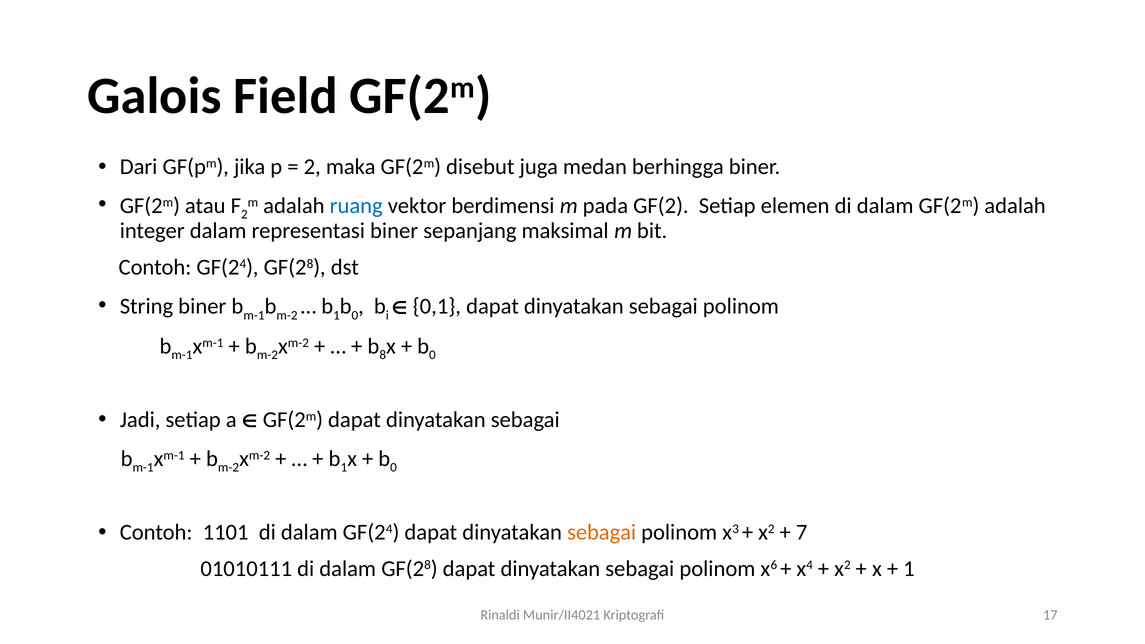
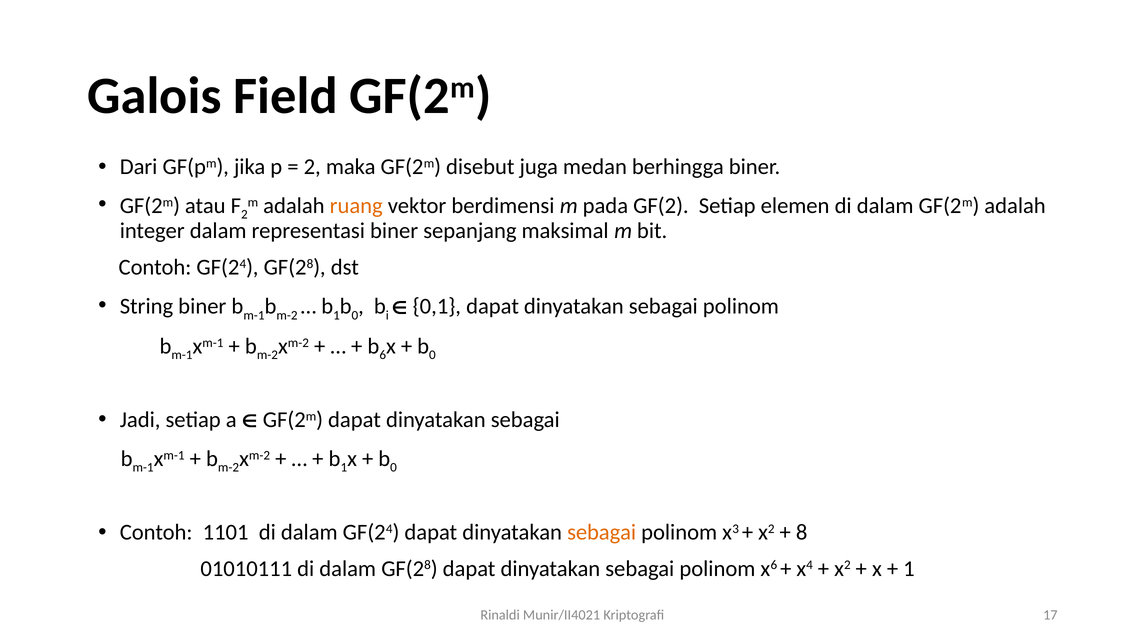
ruang colour: blue -> orange (356, 206)
8: 8 -> 6 (383, 355)
7: 7 -> 8 (802, 532)
